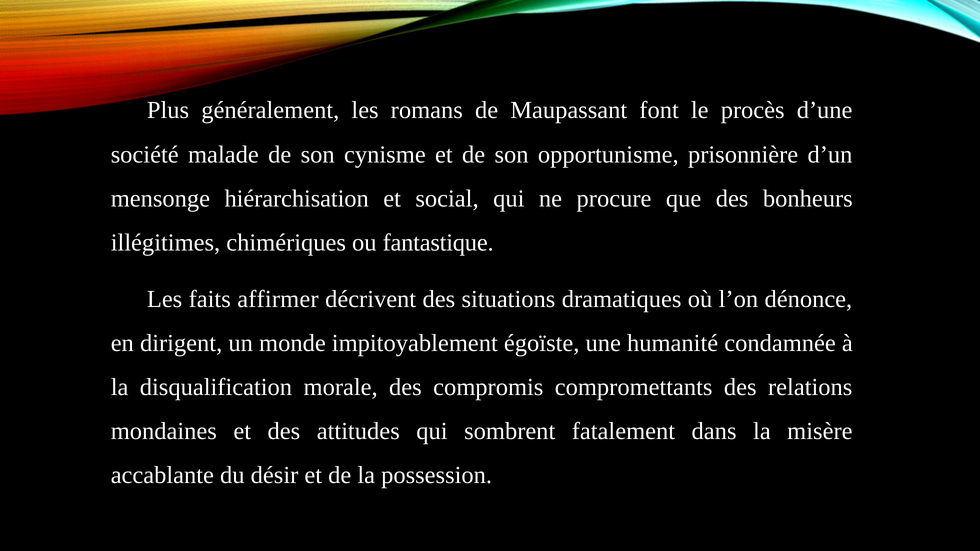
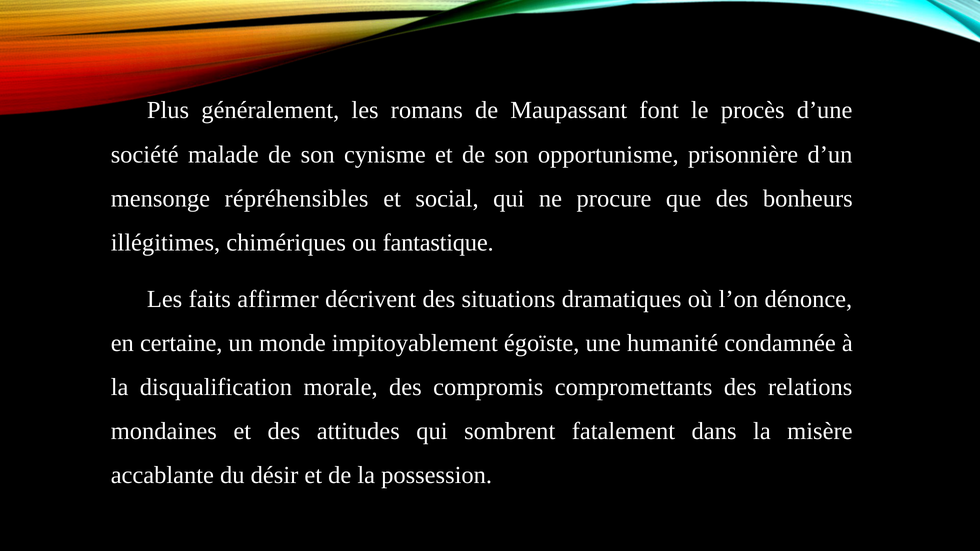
hiérarchisation: hiérarchisation -> répréhensibles (297, 199)
dirigent: dirigent -> certaine (181, 343)
